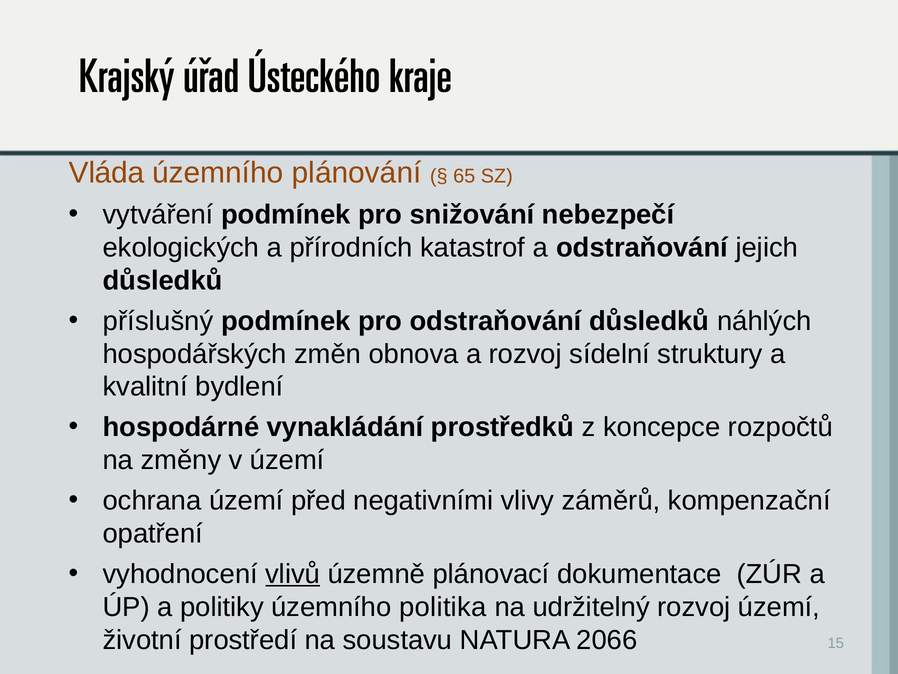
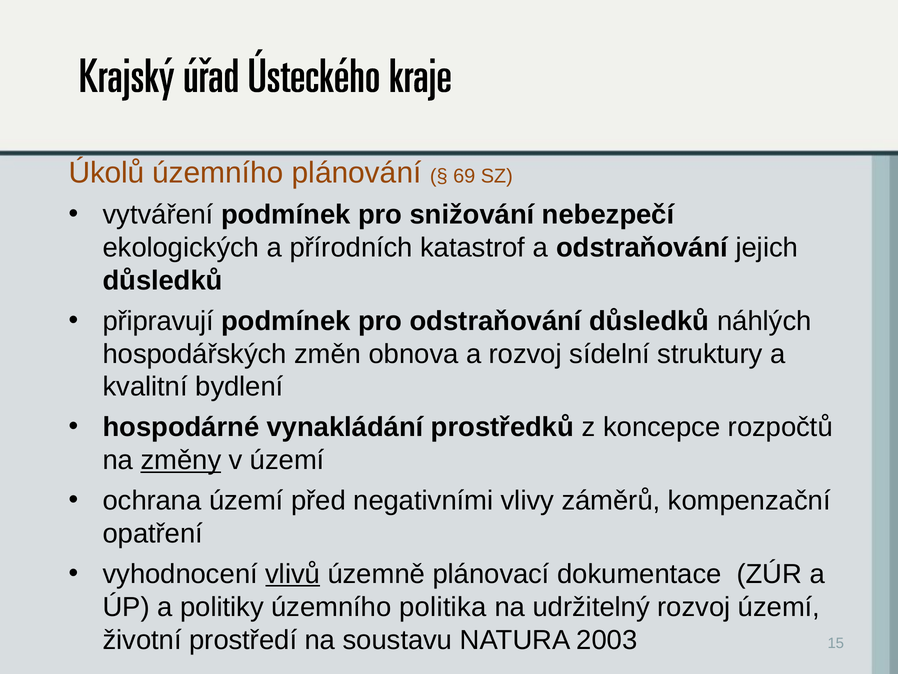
Vláda: Vláda -> Úkolů (107, 173)
65: 65 -> 69 (464, 176)
příslušný: příslušný -> připravují (158, 321)
změny underline: none -> present (181, 460)
2066: 2066 -> 2003 (607, 640)
